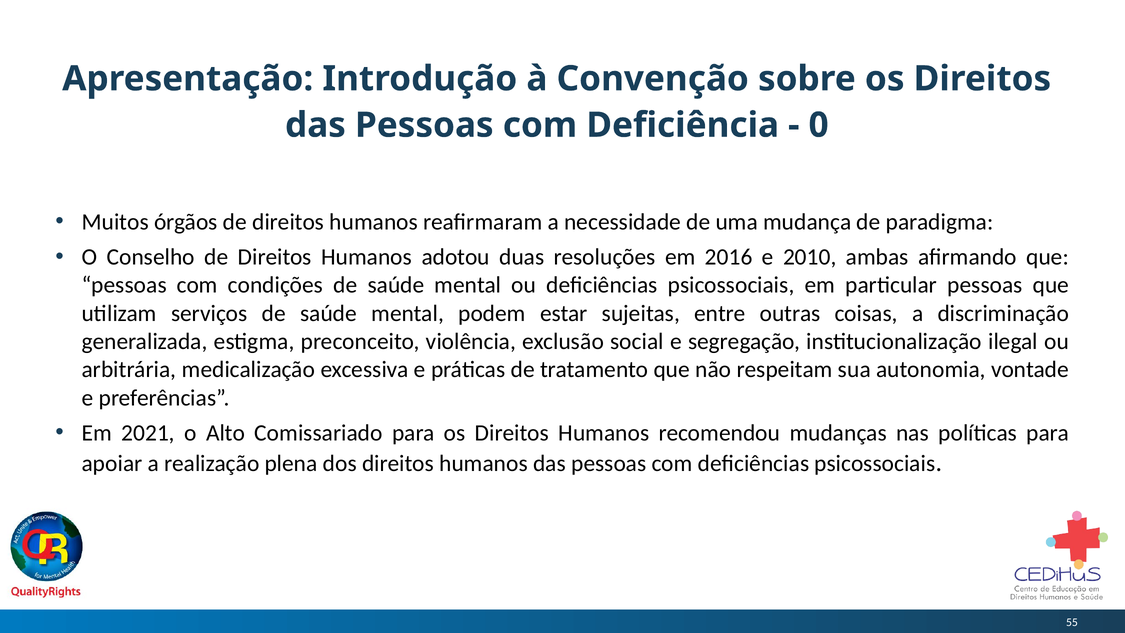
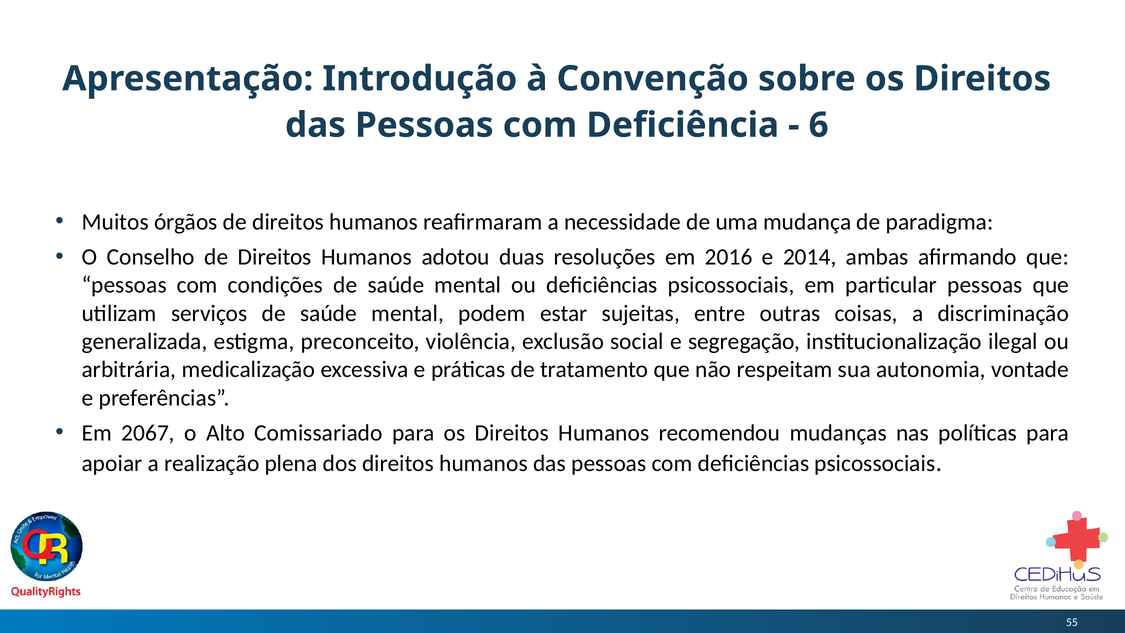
0: 0 -> 6 (819, 125)
2010: 2010 -> 2014 (810, 257)
2021: 2021 -> 2067 (148, 433)
